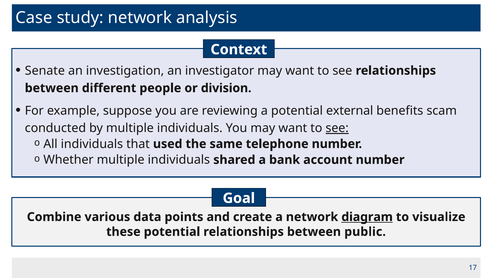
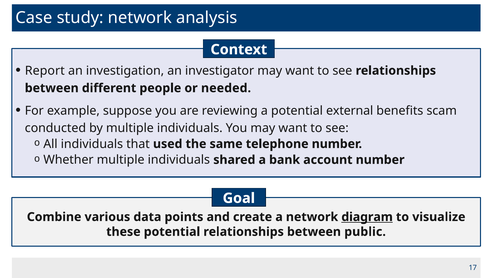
Senate: Senate -> Report (45, 71)
division: division -> needed (226, 88)
see underline: present -> none (337, 128)
